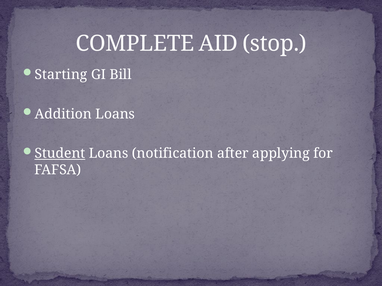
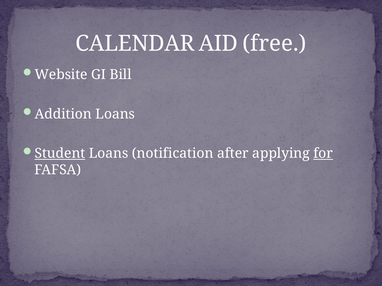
COMPLETE: COMPLETE -> CALENDAR (135, 44)
stop: stop -> free (274, 44)
Starting: Starting -> Website (61, 75)
for underline: none -> present (323, 154)
